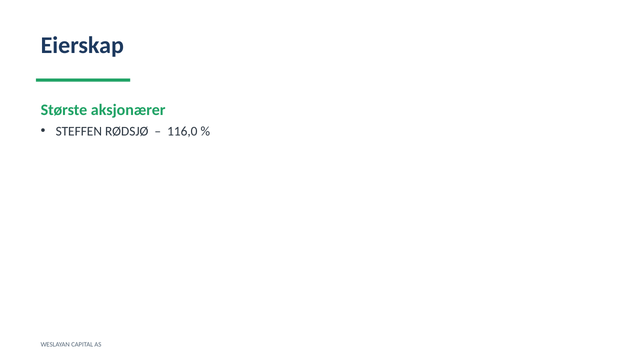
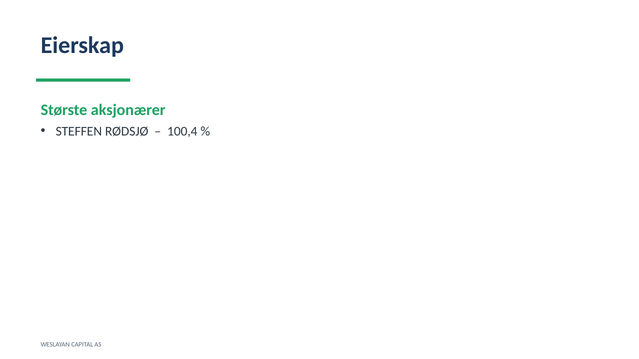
116,0: 116,0 -> 100,4 (182, 131)
